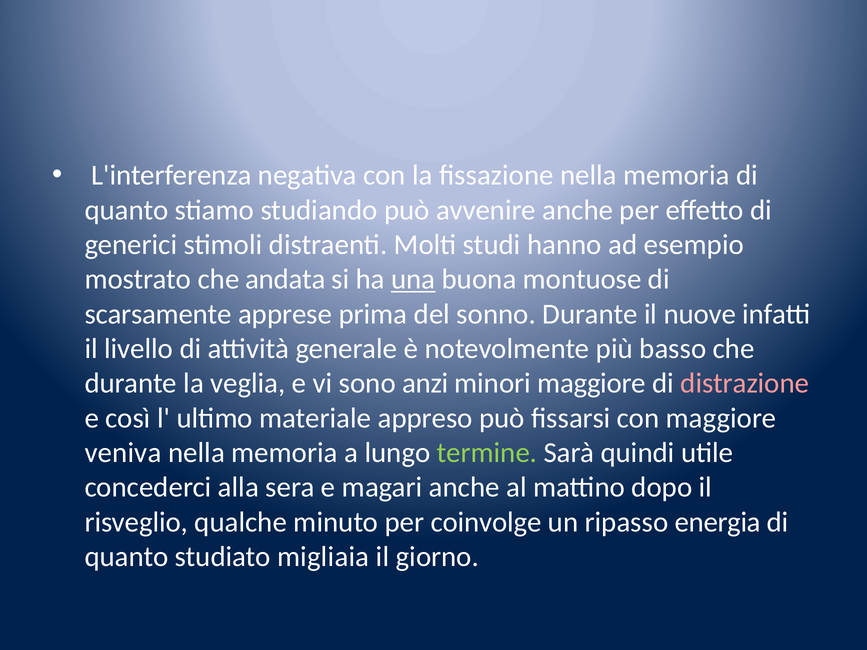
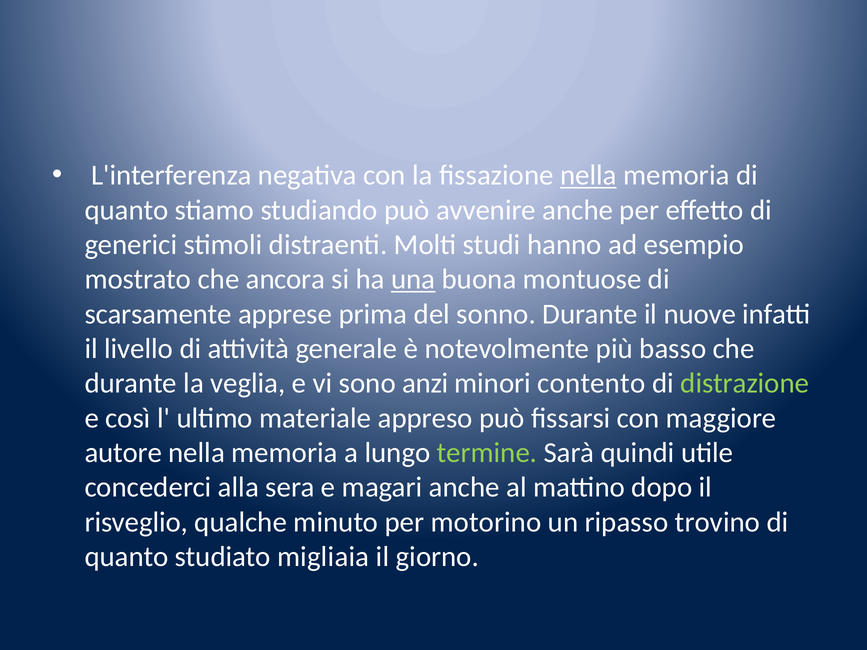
nella underline: none -> present (588, 175)
andata: andata -> ancora (285, 279)
minori maggiore: maggiore -> contento (591, 384)
distrazione colour: pink -> light green (745, 384)
veniva: veniva -> autore (123, 453)
coinvolge: coinvolge -> motorino (486, 522)
energia: energia -> trovino (718, 522)
